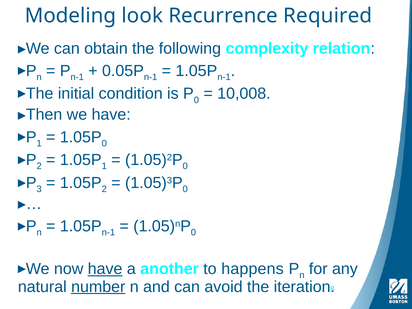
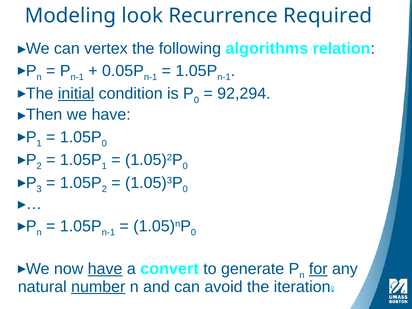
obtain: obtain -> vertex (106, 48)
complexity: complexity -> algorithms (267, 48)
initial underline: none -> present (76, 94)
10,008: 10,008 -> 92,294 (244, 94)
another: another -> convert (170, 269)
happens: happens -> generate (253, 269)
for underline: none -> present (318, 269)
